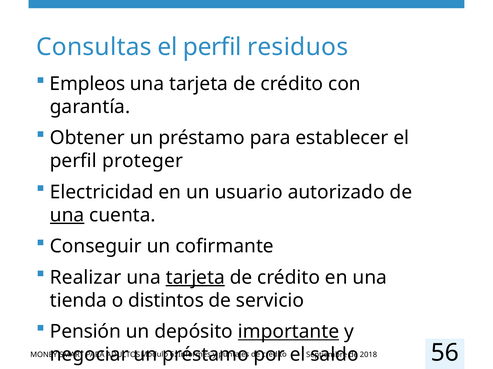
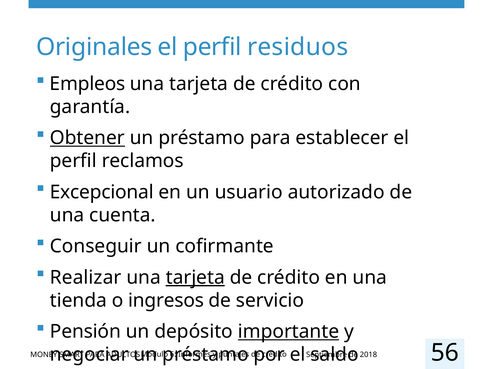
Consultas: Consultas -> Originales (94, 47)
Obtener underline: none -> present (87, 138)
proteger: proteger -> reclamos (143, 161)
Electricidad: Electricidad -> Excepcional (102, 193)
una underline: present -> none (67, 216)
distintos: distintos -> ingresos (166, 301)
